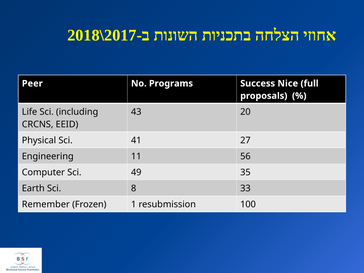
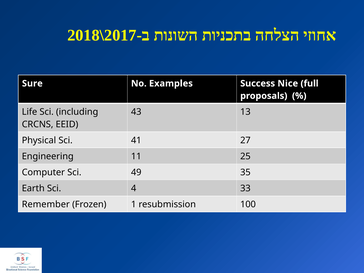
Peer: Peer -> Sure (32, 83)
Programs: Programs -> Examples (171, 83)
20: 20 -> 13 (245, 112)
56: 56 -> 25 (245, 156)
8: 8 -> 4 (134, 188)
